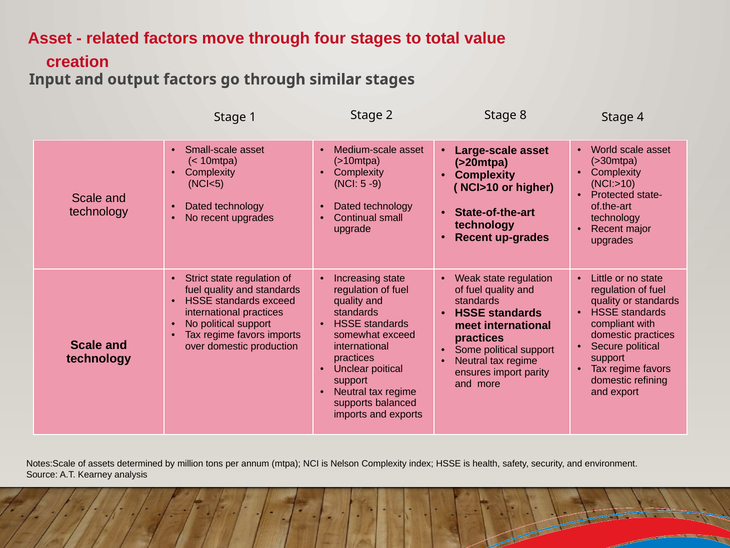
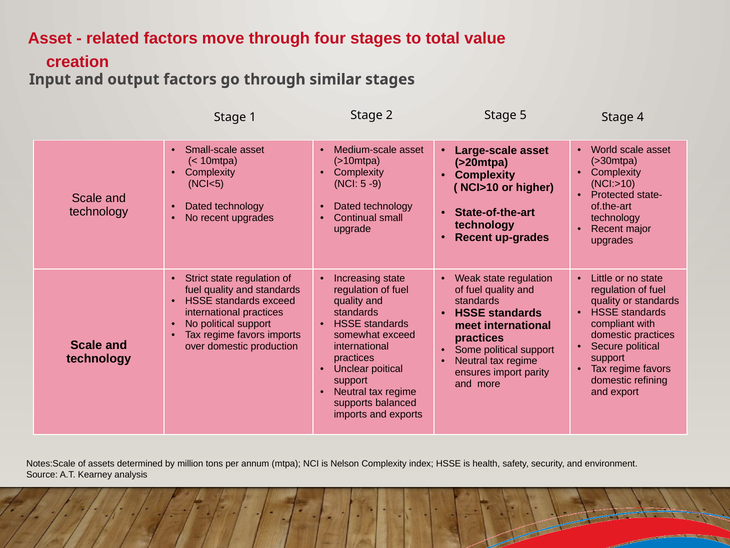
Stage 8: 8 -> 5 (523, 115)
